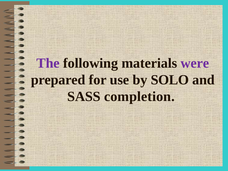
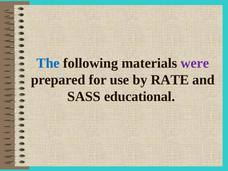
The colour: purple -> blue (48, 63)
SOLO: SOLO -> RATE (170, 80)
completion: completion -> educational (140, 97)
